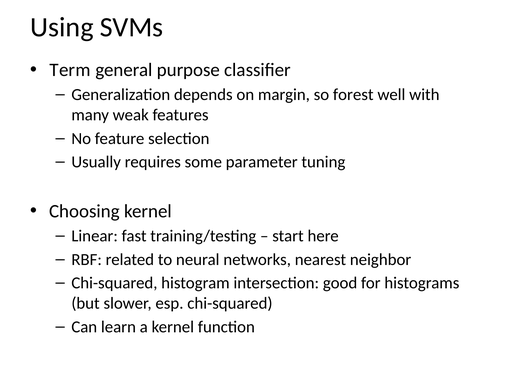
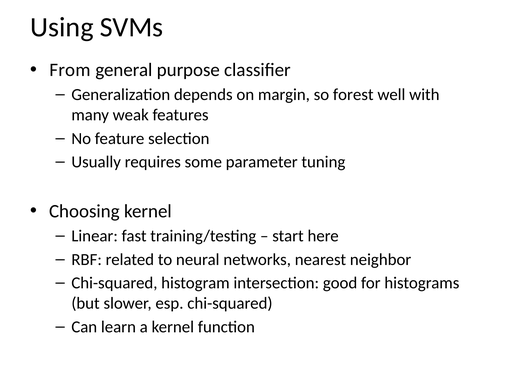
Term: Term -> From (70, 70)
